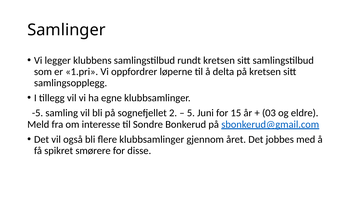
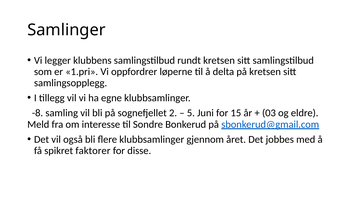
-5: -5 -> -8 (38, 113)
smørere: smørere -> faktorer (93, 151)
